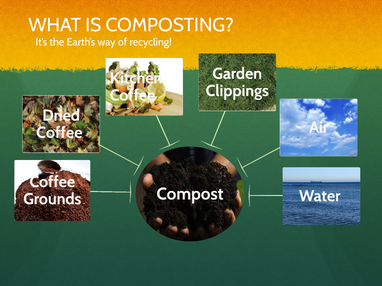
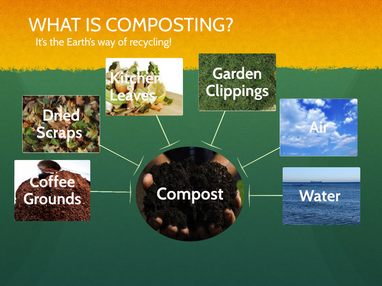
Coffee: Coffee -> Leaves (132, 95)
Coffee: Coffee -> Scraps (59, 133)
